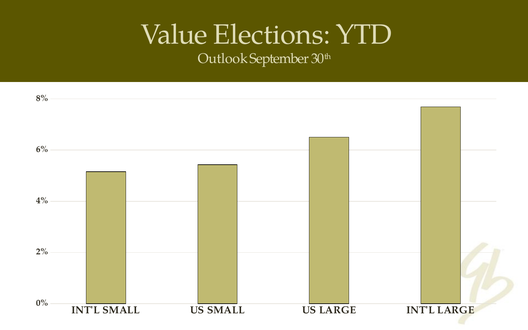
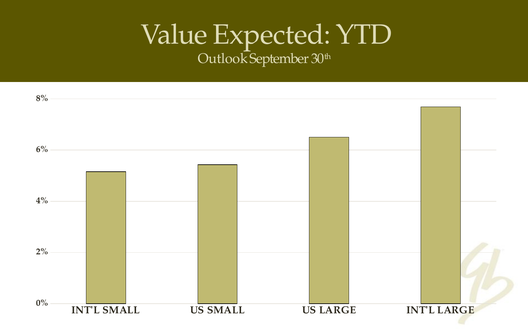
Elections: Elections -> Expected (272, 35)
